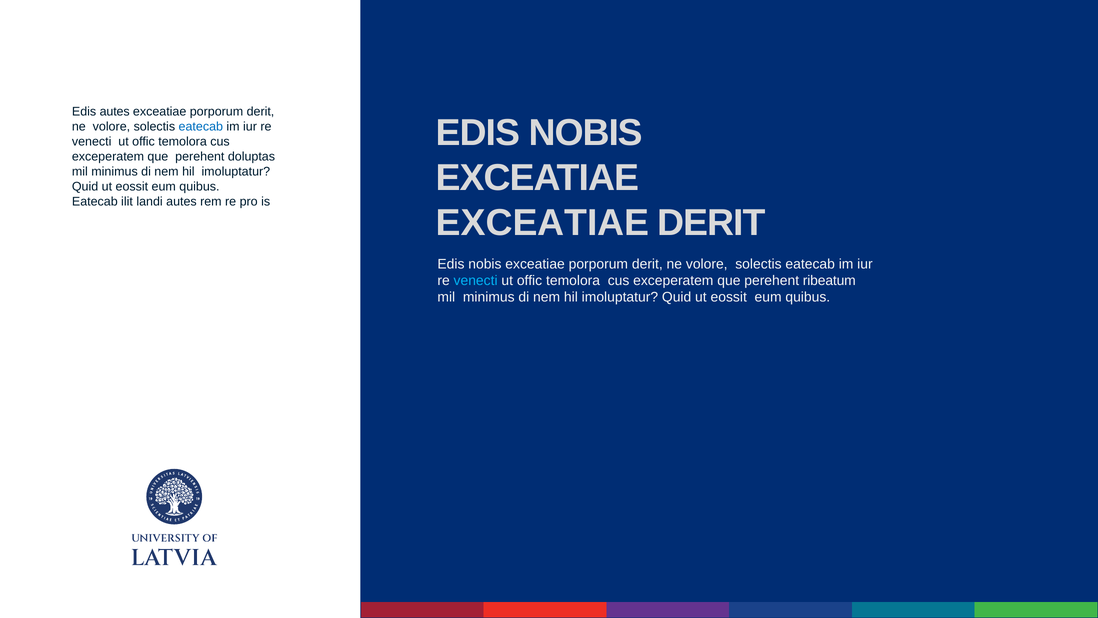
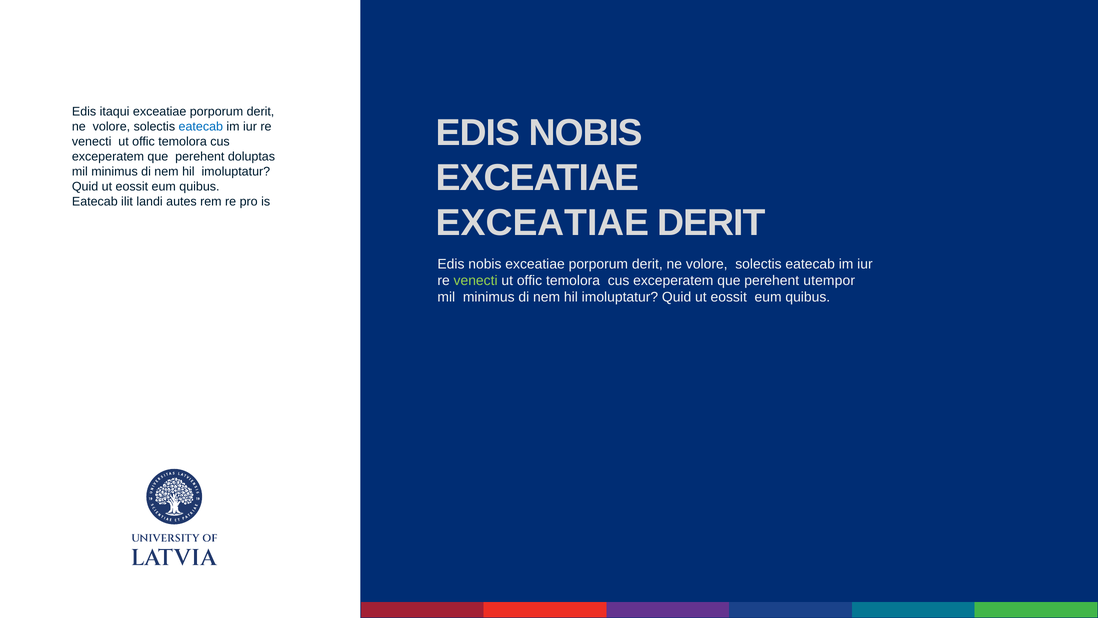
Edis autes: autes -> itaqui (115, 112)
venecti colour: light blue -> light green (476, 281)
ribeatum: ribeatum -> utempor (829, 281)
